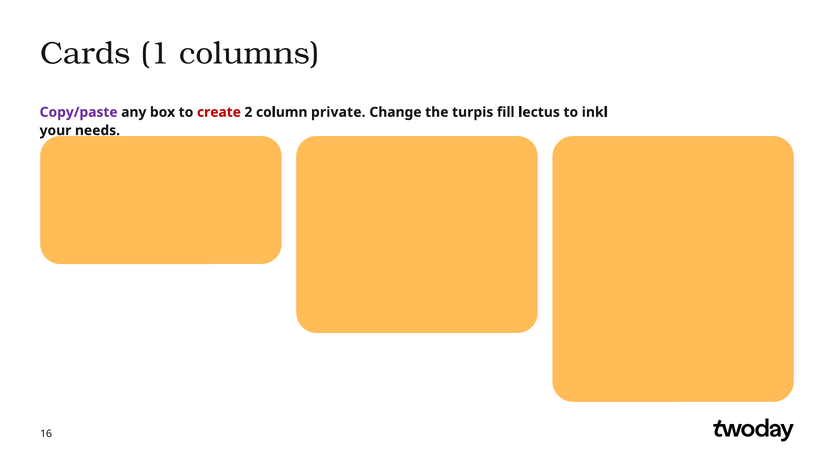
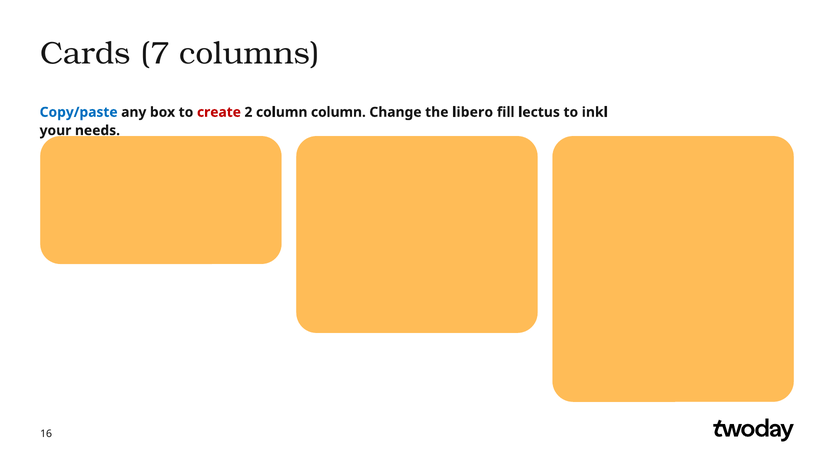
1: 1 -> 7 (155, 54)
Copy/paste colour: purple -> blue (79, 112)
column private: private -> column (338, 112)
turpis: turpis -> libero (473, 112)
